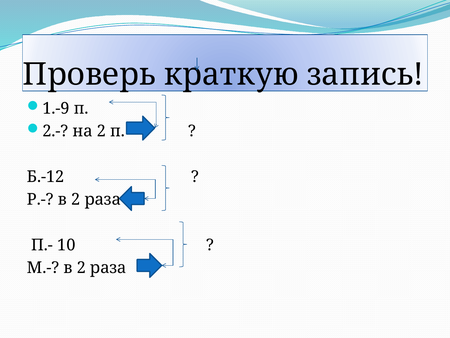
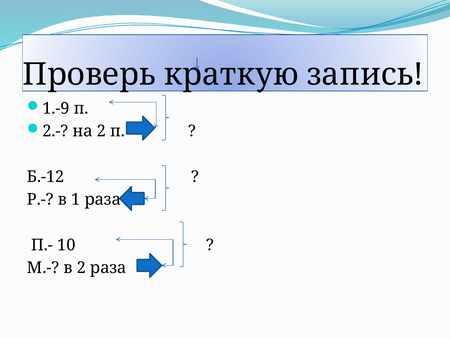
Р.- в 2: 2 -> 1 (76, 199)
